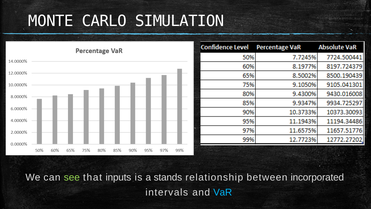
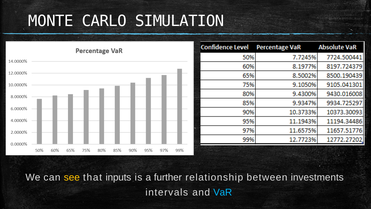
see colour: light green -> yellow (72, 177)
stands: stands -> further (168, 177)
incorporated: incorporated -> investments (317, 177)
